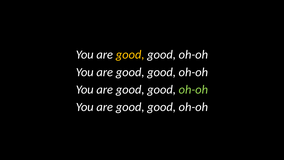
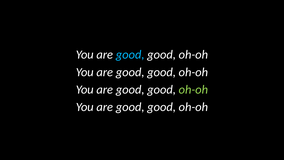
good colour: yellow -> light blue (130, 55)
